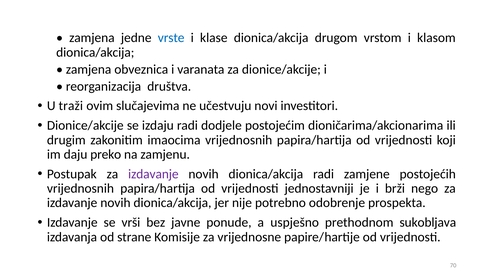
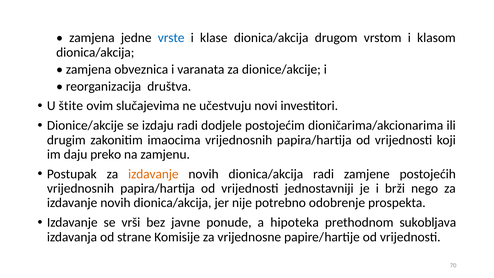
traži: traži -> štite (71, 106)
izdavanje colour: purple -> orange (153, 174)
uspješno: uspješno -> hipoteka (295, 222)
